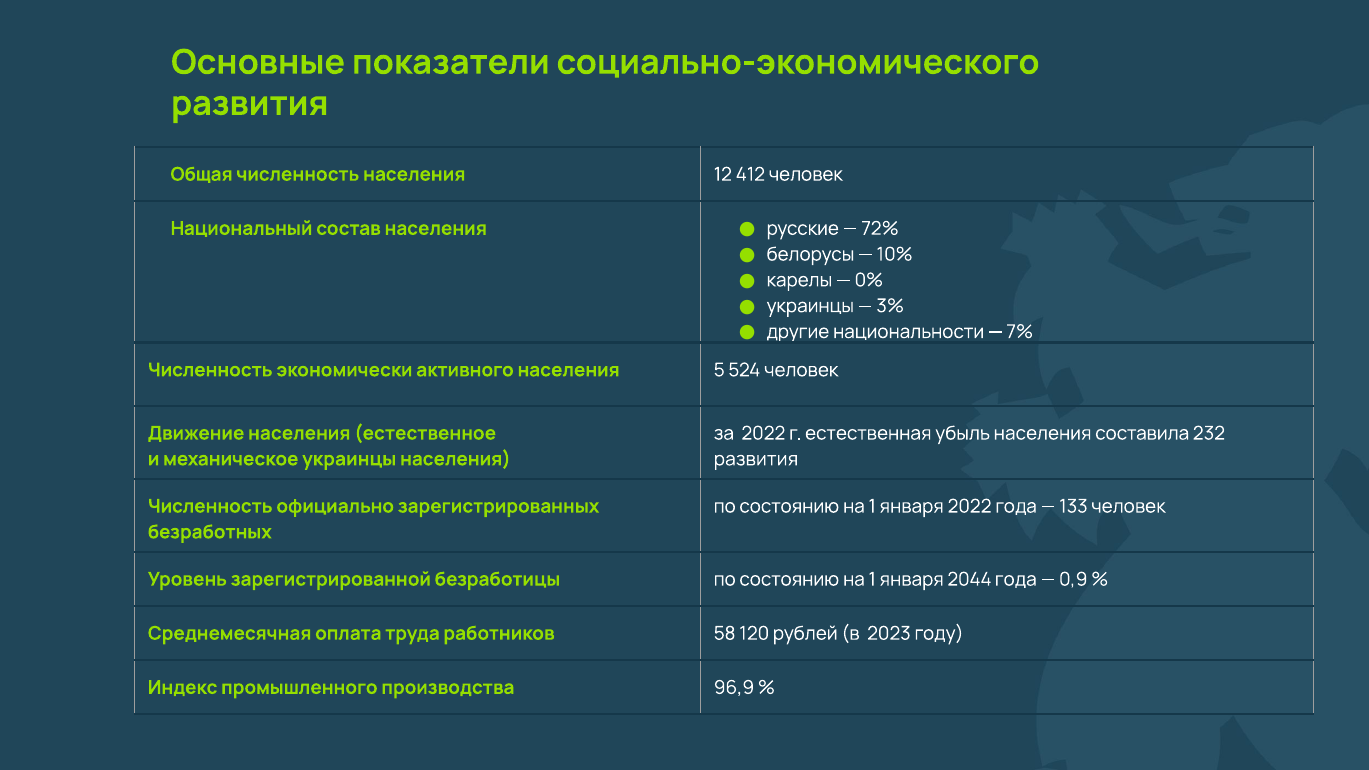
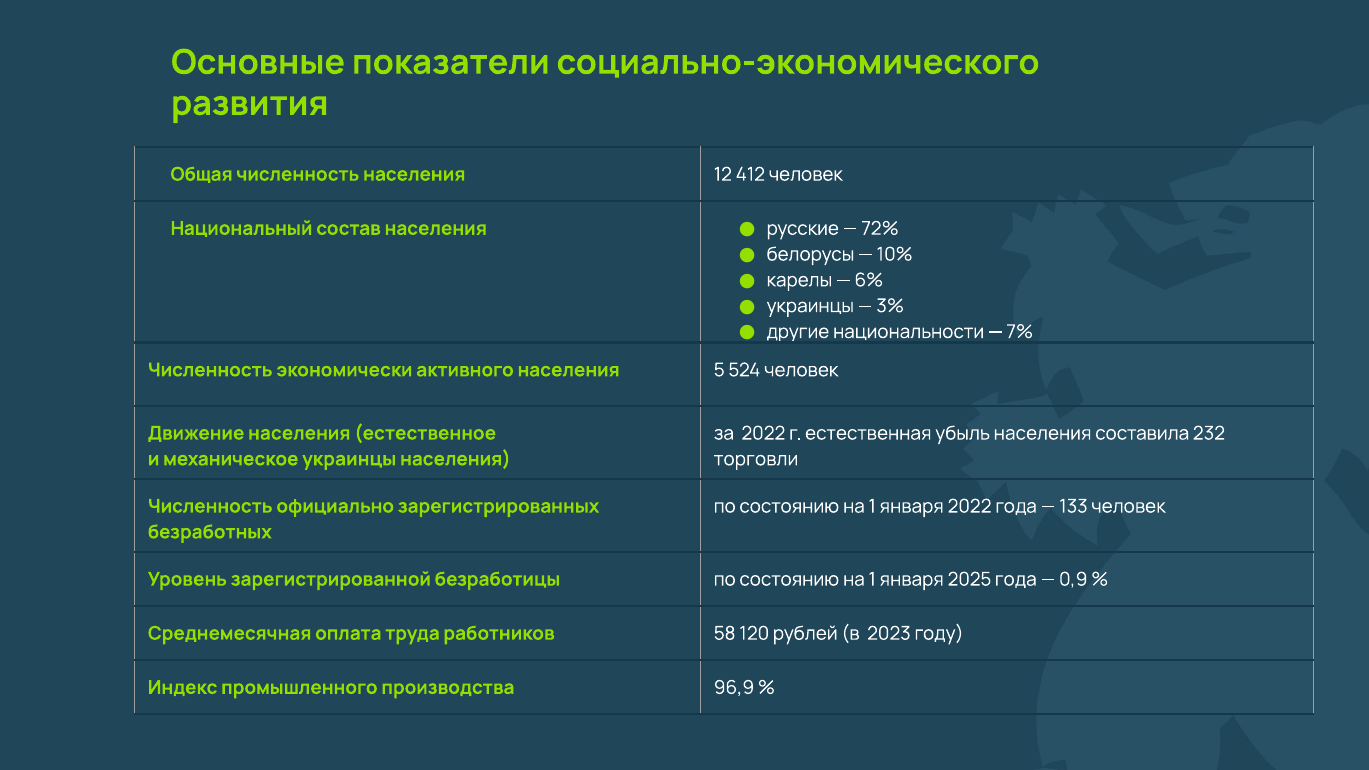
0%: 0% -> 6% (869, 280)
развития: развития -> торговли (756, 459)
2044: 2044 -> 2025 (969, 579)
